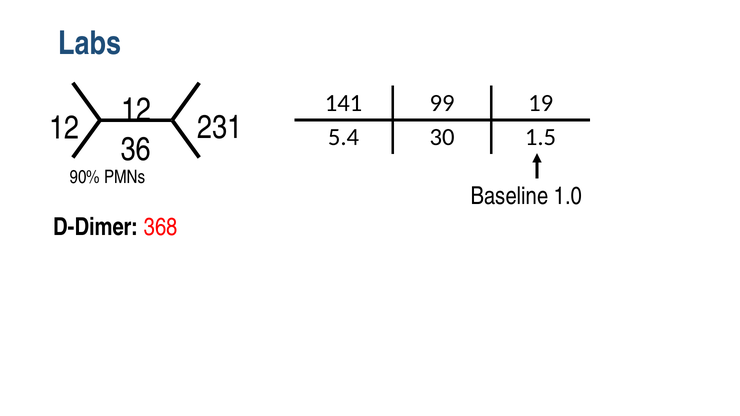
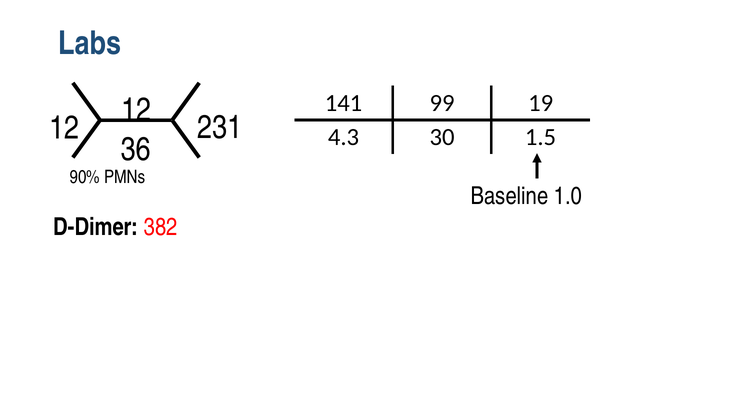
5.4: 5.4 -> 4.3 (344, 137)
368: 368 -> 382 (161, 227)
